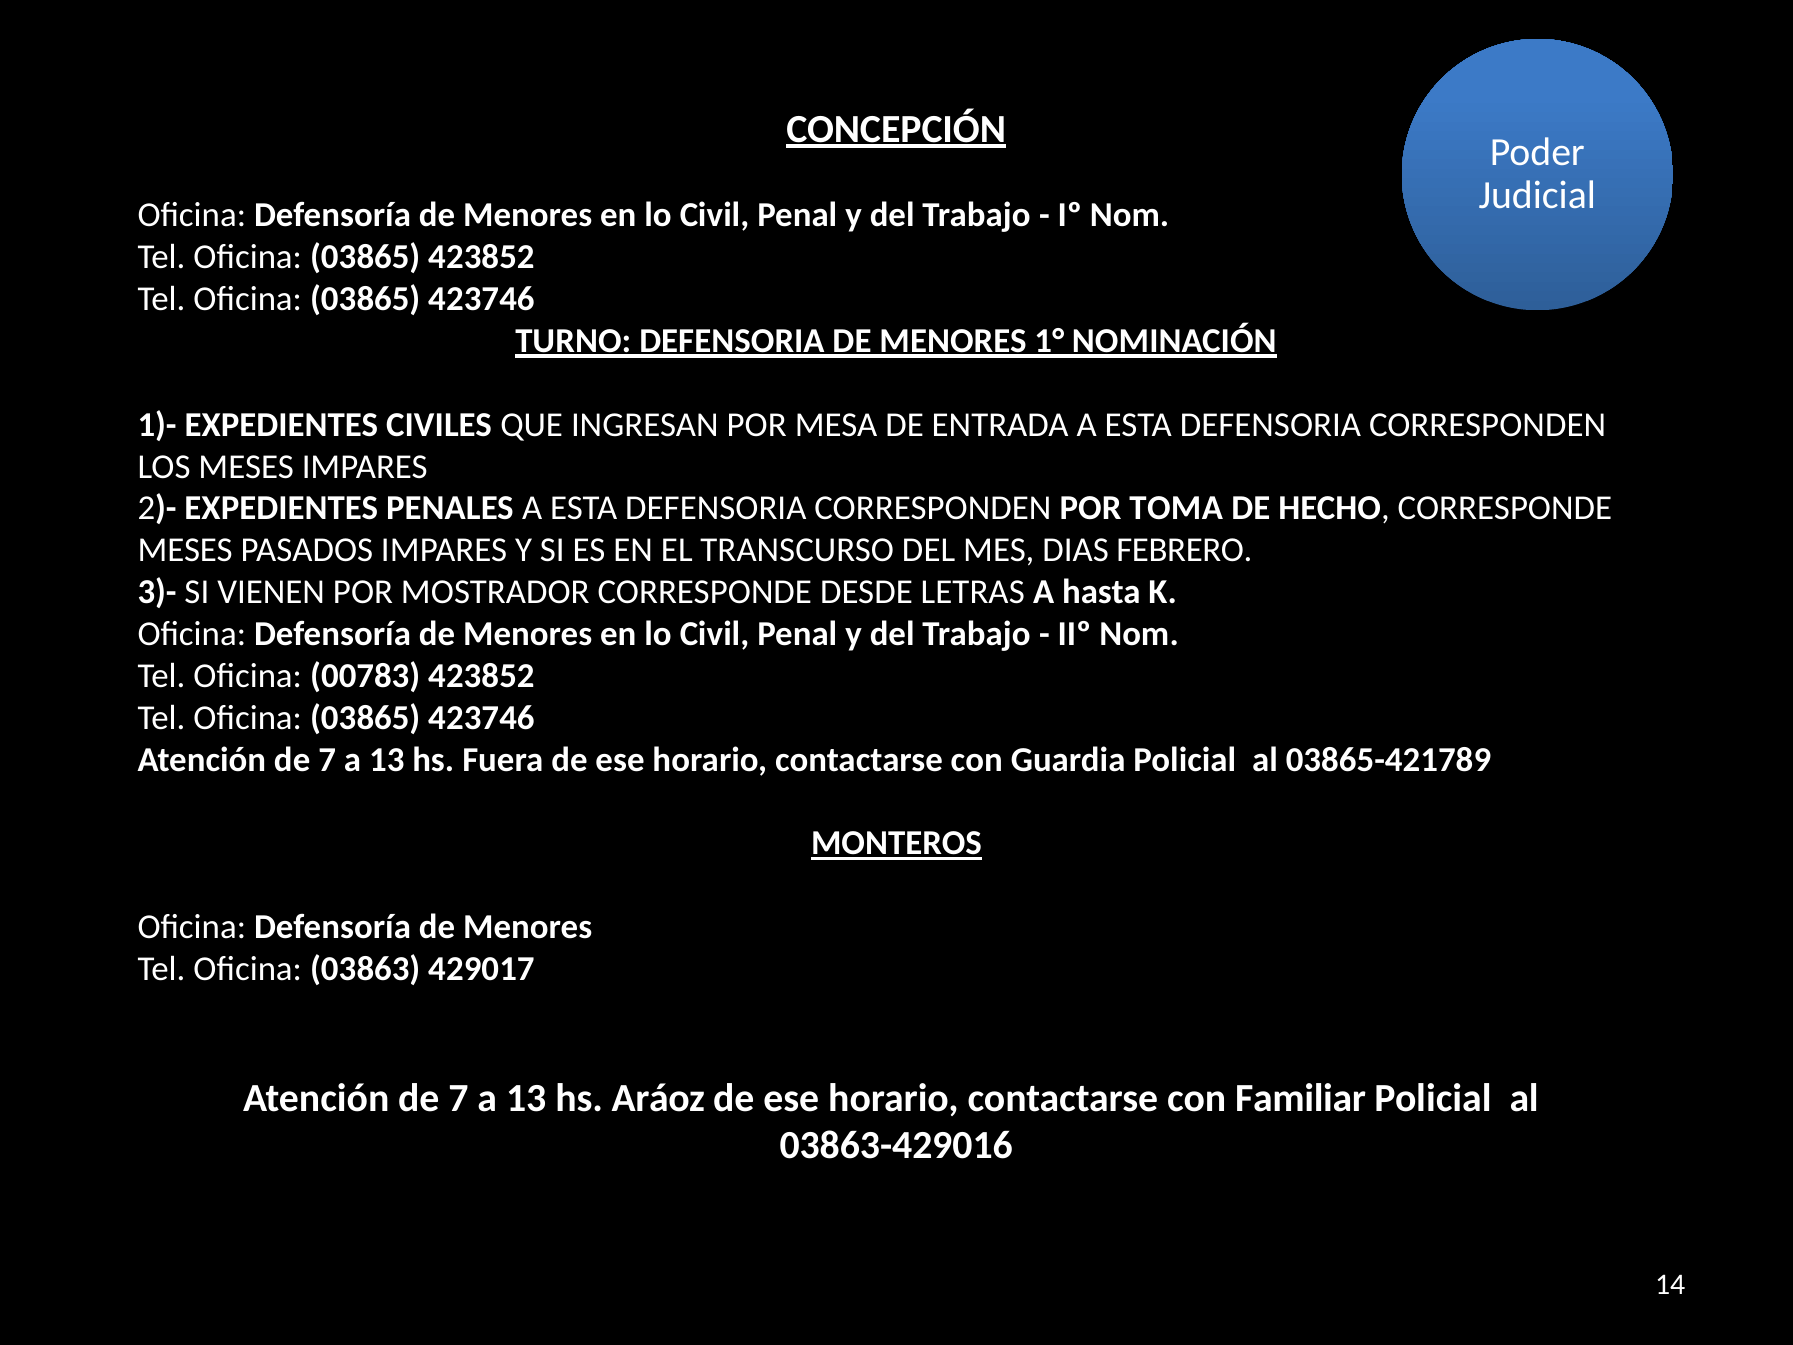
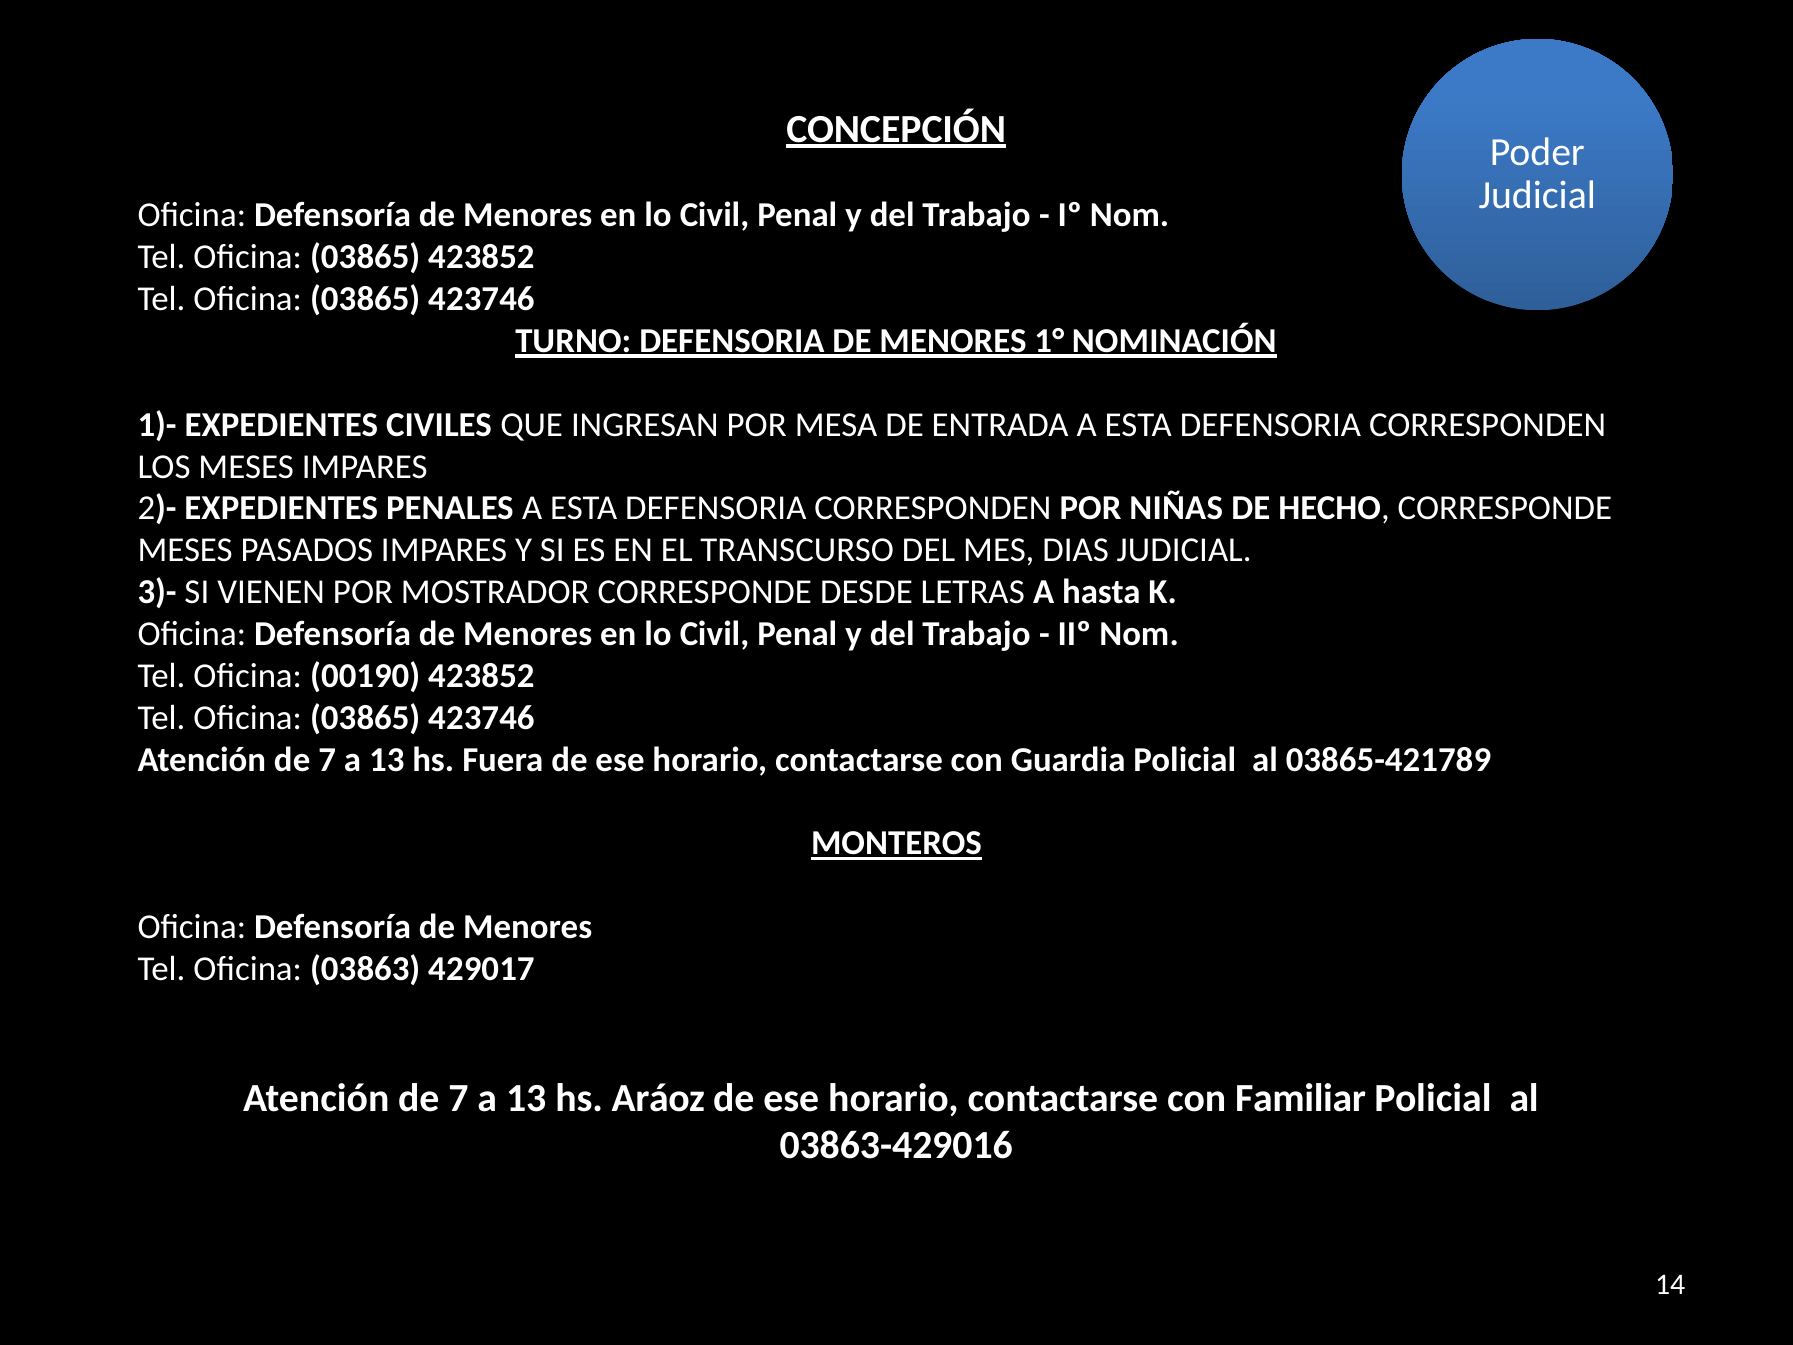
TOMA: TOMA -> NIÑAS (1176, 508)
DIAS FEBRERO: FEBRERO -> JUDICIAL (1184, 550)
00783: 00783 -> 00190 (365, 676)
